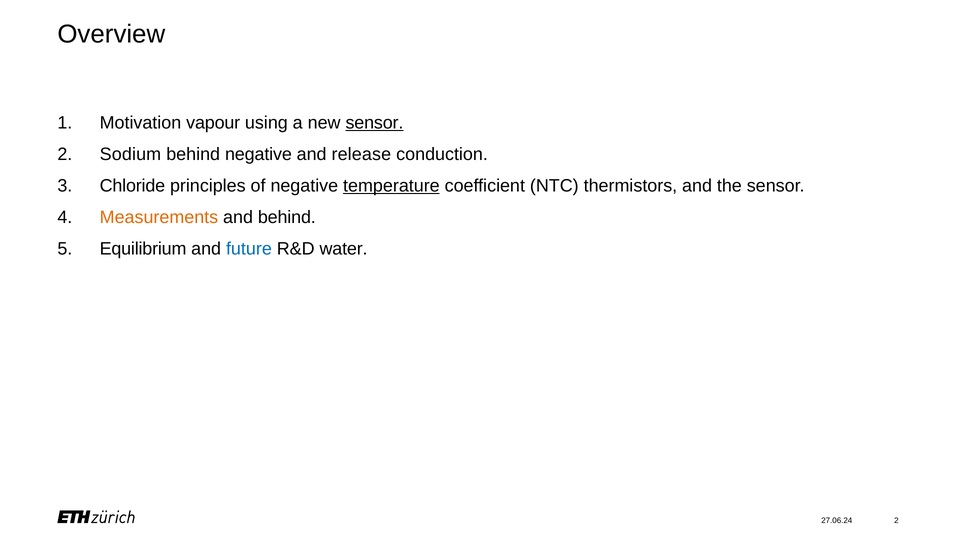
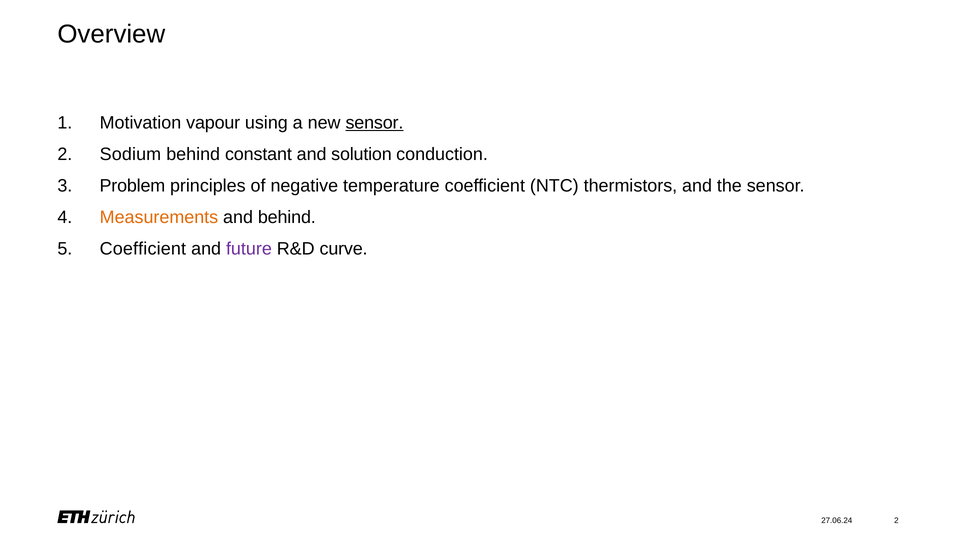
behind negative: negative -> constant (258, 154)
release: release -> solution (361, 154)
Chloride: Chloride -> Problem (132, 186)
temperature underline: present -> none (391, 186)
Equilibrium: Equilibrium -> Coefficient (143, 249)
future colour: blue -> purple (249, 249)
water: water -> curve (344, 249)
